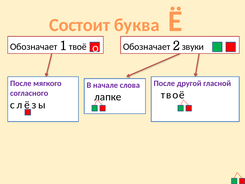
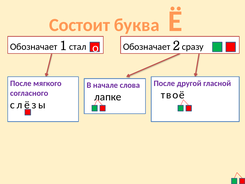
1 твоё: твоё -> стал (78, 47)
звуки: звуки -> сразу (193, 47)
